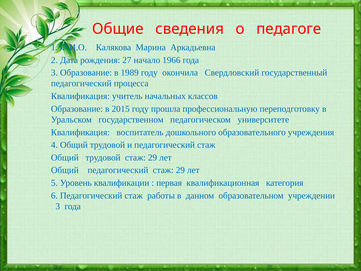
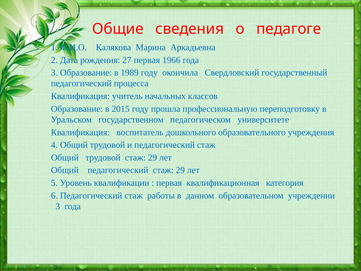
27 начало: начало -> первая (147, 60)
